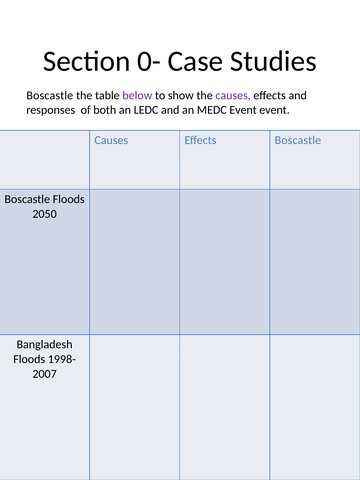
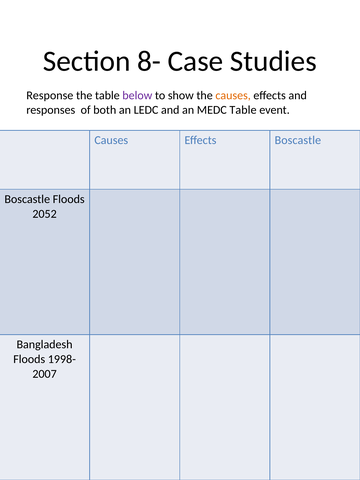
0-: 0- -> 8- (149, 61)
Boscastle: Boscastle -> Response (50, 95)
causes colour: purple -> orange (233, 95)
MEDC Event: Event -> Table (243, 110)
2050: 2050 -> 2052 (45, 214)
